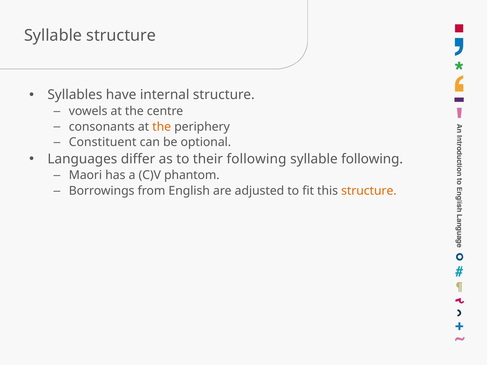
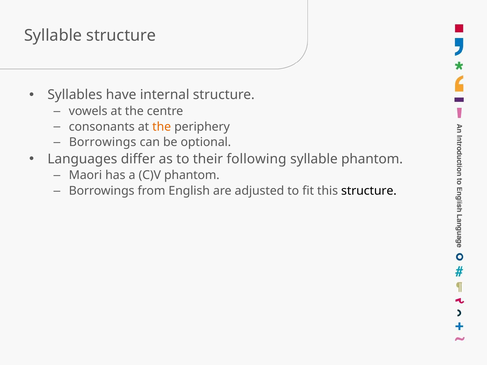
Constituent: Constituent -> Borrowings (103, 142)
syllable following: following -> phantom (372, 159)
structure colour: orange -> black (369, 191)
